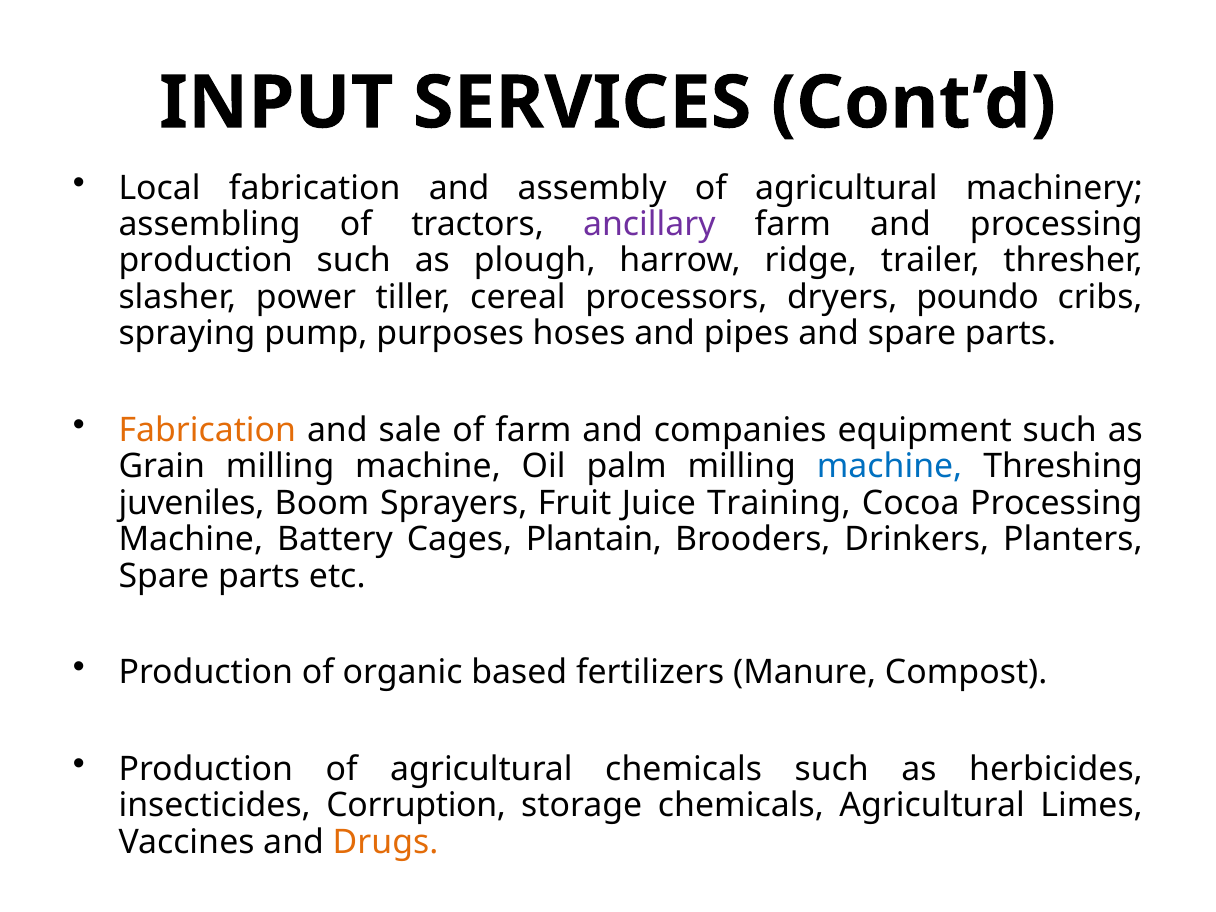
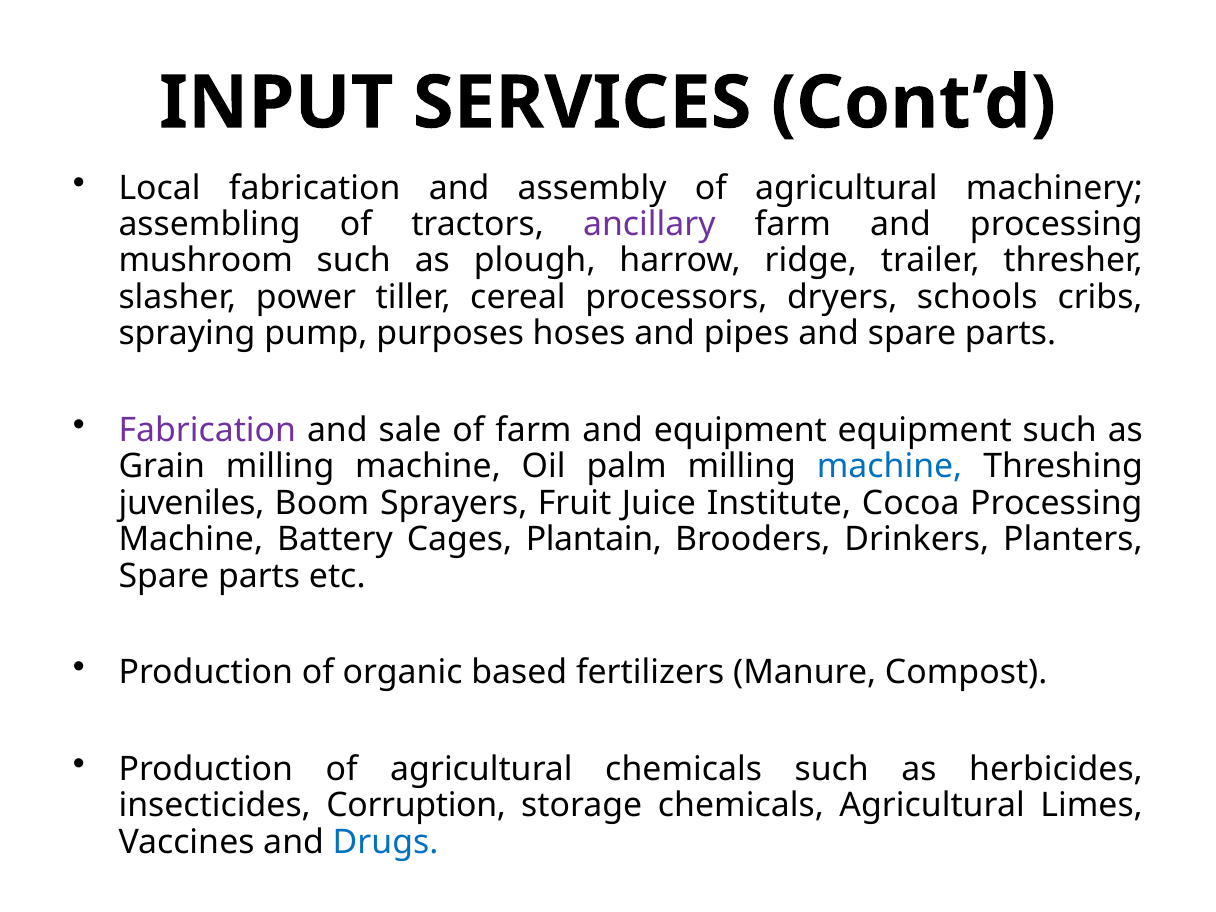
production: production -> mushroom (206, 261)
poundo: poundo -> schools (977, 297)
Fabrication colour: orange -> purple (207, 430)
and companies: companies -> equipment (740, 430)
Training: Training -> Institute (779, 503)
Drugs colour: orange -> blue (386, 842)
